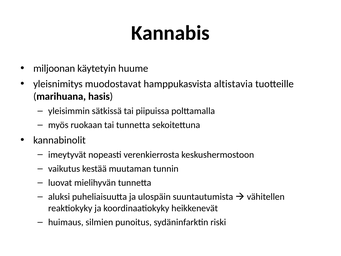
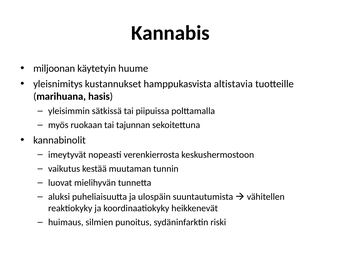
muodostavat: muodostavat -> kustannukset (113, 84)
tai tunnetta: tunnetta -> tajunnan (133, 125)
